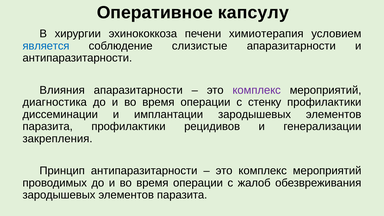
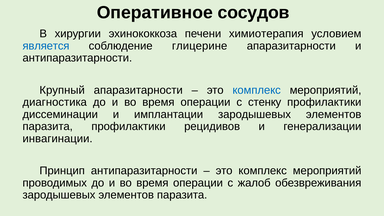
капсулу: капсулу -> сосудов (254, 13)
слизистые: слизистые -> глицерине (200, 46)
Влияния: Влияния -> Крупный (62, 90)
комплекс colour: purple -> blue (257, 90)
закрепления: закрепления -> инвагинации (58, 139)
